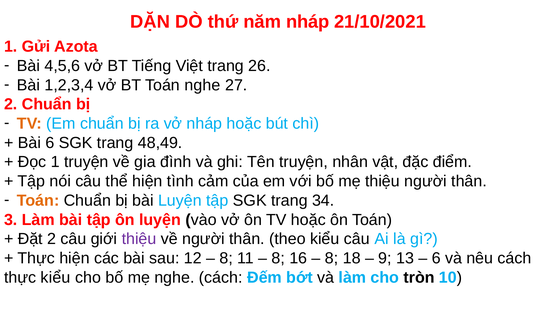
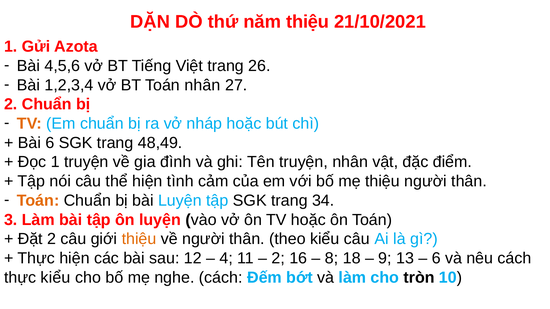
năm nháp: nháp -> thiệu (308, 22)
Toán nghe: nghe -> nhân (202, 85)
thiệu colour: purple -> orange (139, 239)
8: 8 -> 4 (226, 259)
8: 8 -> 2 (278, 259)
